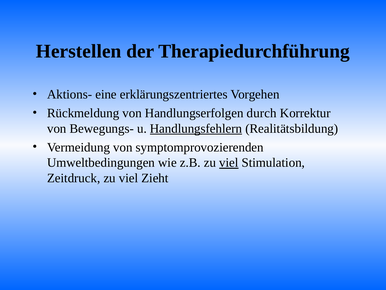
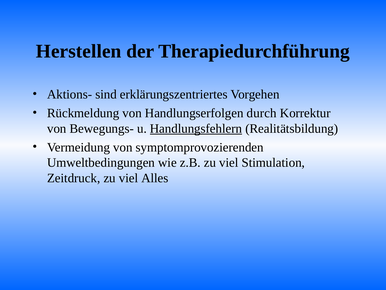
eine: eine -> sind (106, 94)
viel underline: present -> none (229, 162)
Zieht: Zieht -> Alles (155, 178)
